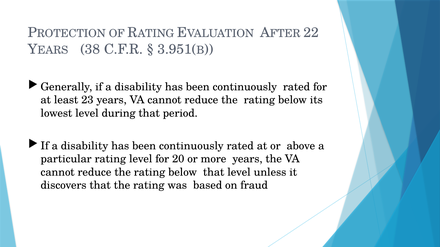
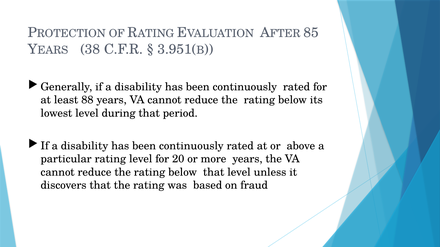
22: 22 -> 85 (311, 33)
23: 23 -> 88 (87, 100)
